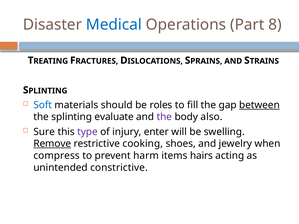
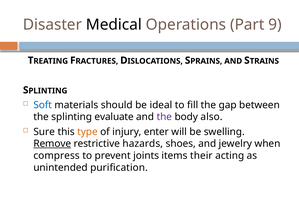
Medical colour: blue -> black (114, 25)
8: 8 -> 9 (275, 25)
roles: roles -> ideal (161, 105)
between underline: present -> none (259, 105)
type colour: purple -> orange (87, 132)
cooking: cooking -> hazards (143, 144)
harm: harm -> joints (146, 156)
hairs: hairs -> their (201, 156)
constrictive: constrictive -> purification (119, 168)
